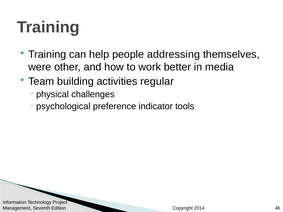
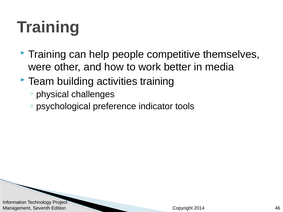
addressing: addressing -> competitive (174, 54)
activities regular: regular -> training (157, 81)
